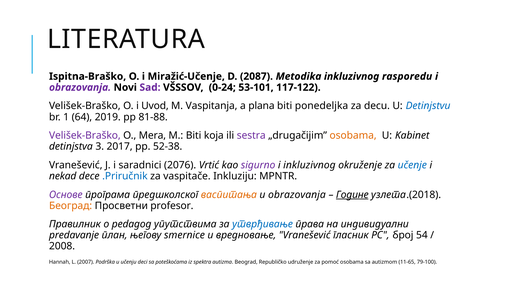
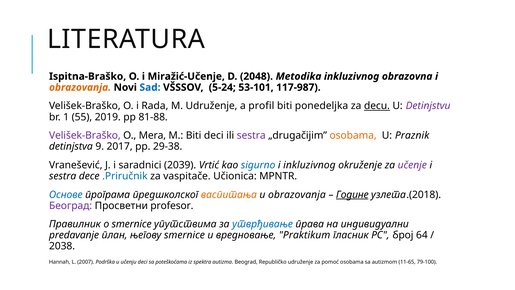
2087: 2087 -> 2048 (256, 76)
rasporedu: rasporedu -> obrazovna (407, 76)
obrazovanja colour: purple -> orange (80, 87)
Sad colour: purple -> blue (150, 87)
0-24: 0-24 -> 5-24 (222, 87)
117-122: 117-122 -> 117-987 (298, 87)
Uvod: Uvod -> Rada (155, 106)
M Vaspitanja: Vaspitanja -> Udruženje (212, 106)
plana: plana -> profil (261, 106)
decu underline: none -> present (377, 106)
Detinjstvu colour: blue -> purple (428, 106)
64: 64 -> 55 (82, 117)
Biti koja: koja -> deci (214, 135)
Kabinet: Kabinet -> Praznik (412, 135)
3: 3 -> 9 (100, 146)
52-38: 52-38 -> 29-38 (168, 146)
2076: 2076 -> 2039 (180, 165)
sigurno colour: purple -> blue (258, 165)
učenje colour: blue -> purple (412, 165)
nekad: nekad -> sestra (63, 176)
Inkluziju: Inkluziju -> Učionica (235, 176)
Основе colour: purple -> blue (66, 194)
Београд colour: orange -> purple (71, 205)
о pedagog: pedagog -> smernice (132, 224)
вредновање Vranešević: Vranešević -> Praktikum (305, 235)
54: 54 -> 64 (422, 235)
2008: 2008 -> 2038 (62, 246)
